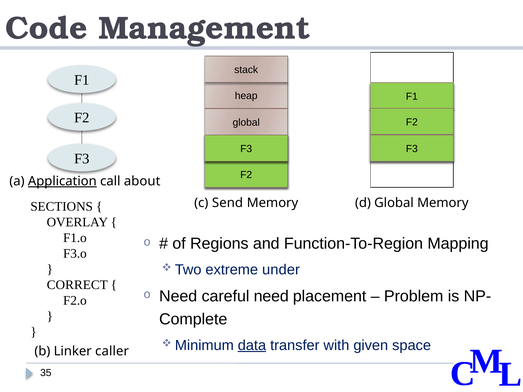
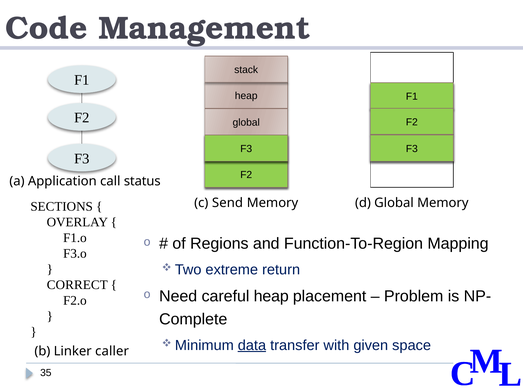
Application underline: present -> none (62, 181)
about: about -> status (142, 181)
under: under -> return (281, 270)
careful need: need -> heap (271, 296)
